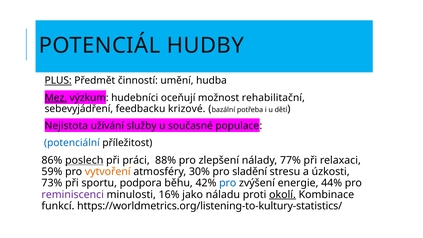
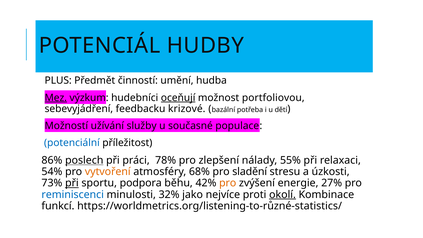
PLUS underline: present -> none (58, 81)
oceňují underline: none -> present (178, 98)
rehabilitační: rehabilitační -> portfoliovou (273, 98)
Nejistota: Nejistota -> Možností (66, 126)
88%: 88% -> 78% (166, 160)
77%: 77% -> 55% (290, 160)
59%: 59% -> 54% (52, 172)
30%: 30% -> 68% (199, 172)
při underline: none -> present (72, 183)
pro colour: blue -> orange (228, 183)
44%: 44% -> 27% (332, 183)
reminiscenci colour: purple -> blue (73, 195)
16%: 16% -> 32% (169, 195)
náladu: náladu -> nejvíce (223, 195)
https://worldmetrics.org/listening-to-kultury-statistics/: https://worldmetrics.org/listening-to-kultury-statistics/ -> https://worldmetrics.org/listening-to-různé-statistics/ (210, 206)
